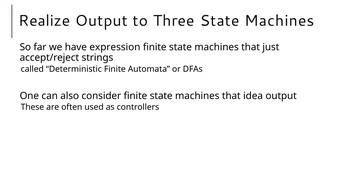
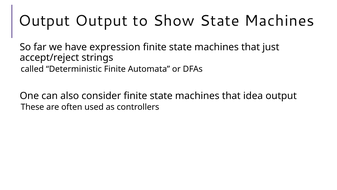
Realize: Realize -> Output (44, 21)
Three: Three -> Show (174, 21)
